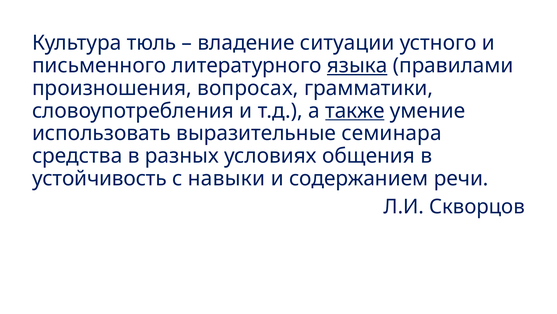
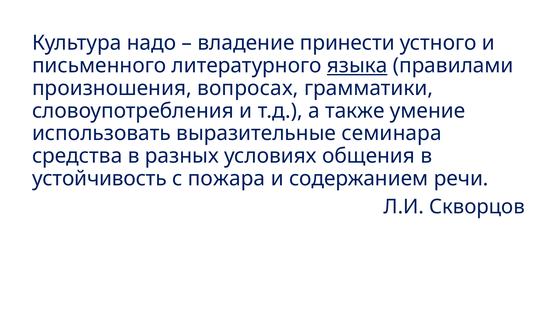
тюль: тюль -> надо (152, 43)
ситуации: ситуации -> принести (347, 43)
также underline: present -> none (355, 111)
навыки: навыки -> пожара (227, 178)
